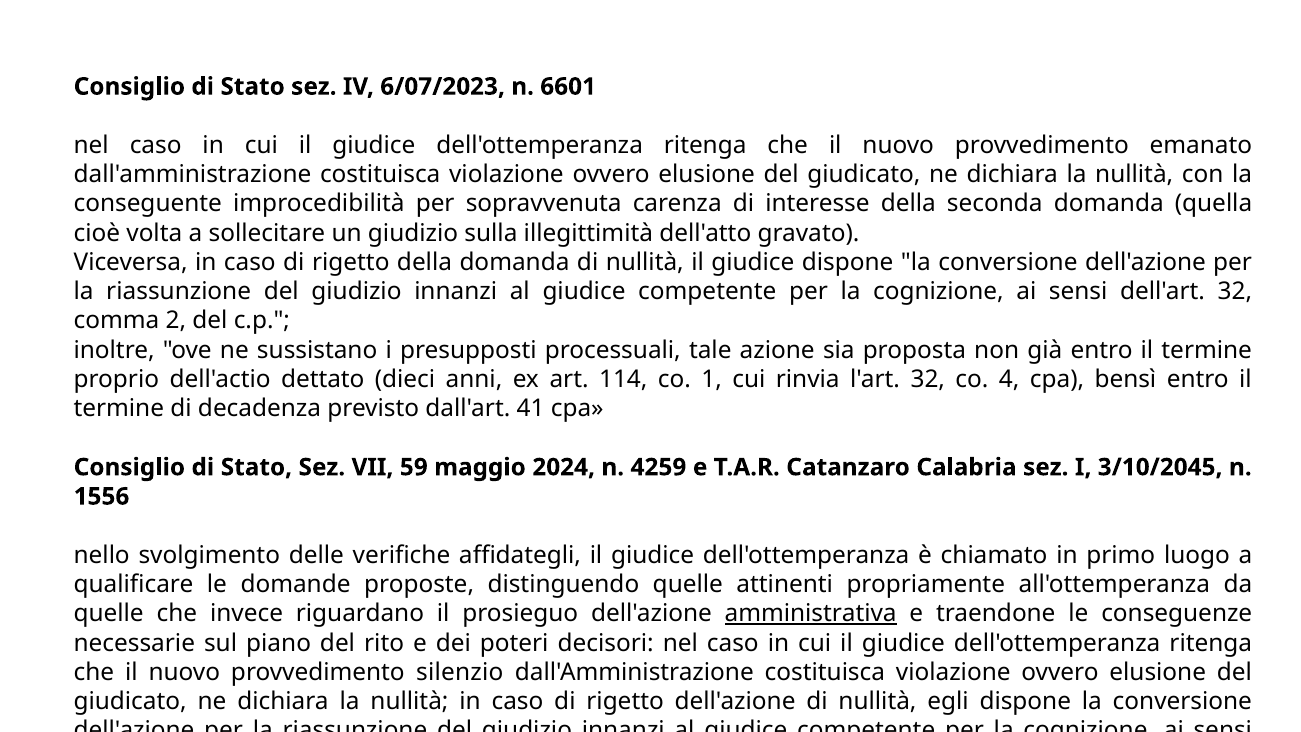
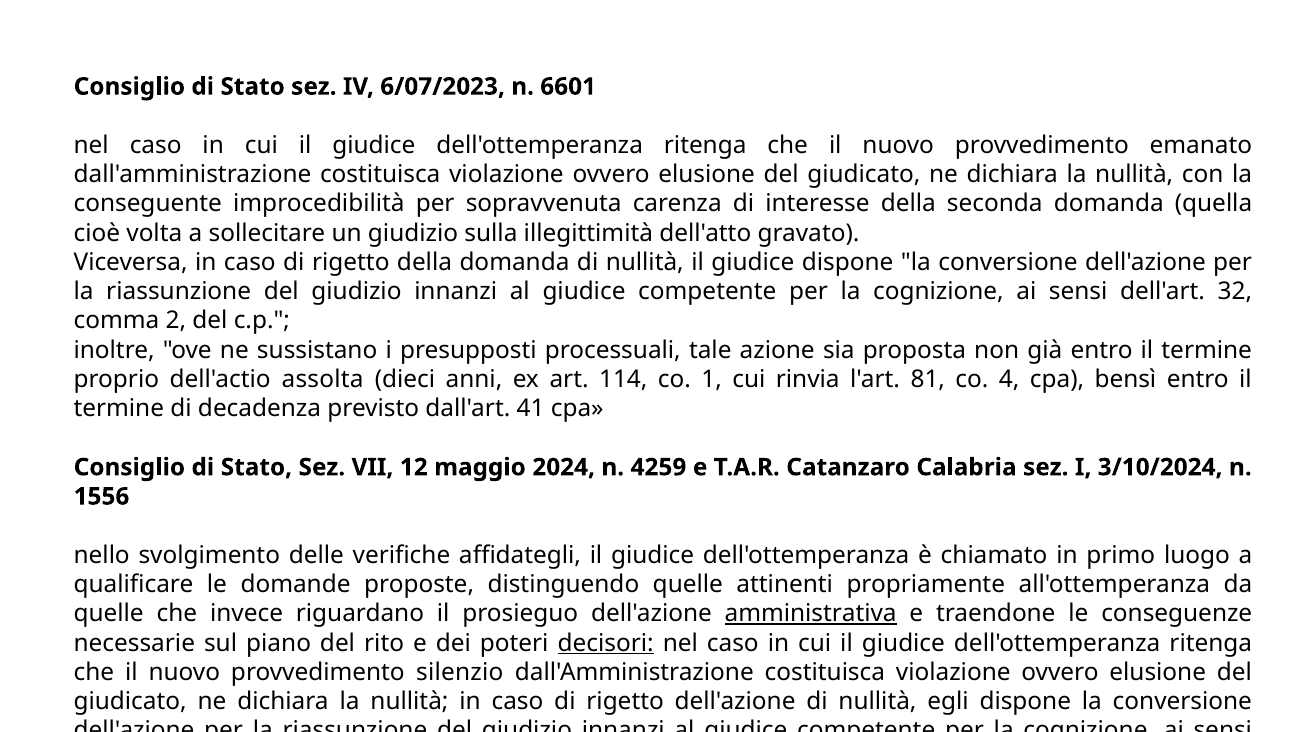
dettato: dettato -> assolta (323, 379)
l'art 32: 32 -> 81 (928, 379)
59: 59 -> 12 (414, 467)
3/10/2045: 3/10/2045 -> 3/10/2024 (1160, 467)
decisori underline: none -> present (606, 643)
